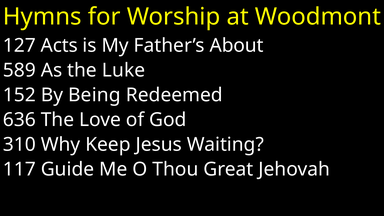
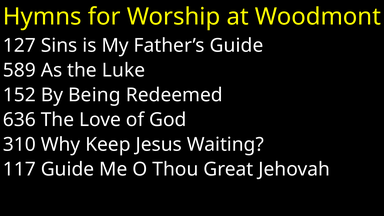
Acts: Acts -> Sins (59, 46)
Father’s About: About -> Guide (237, 46)
